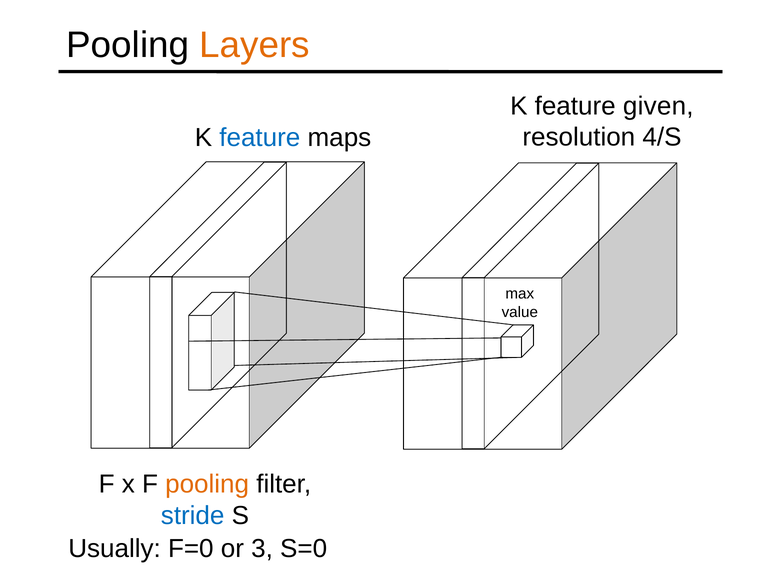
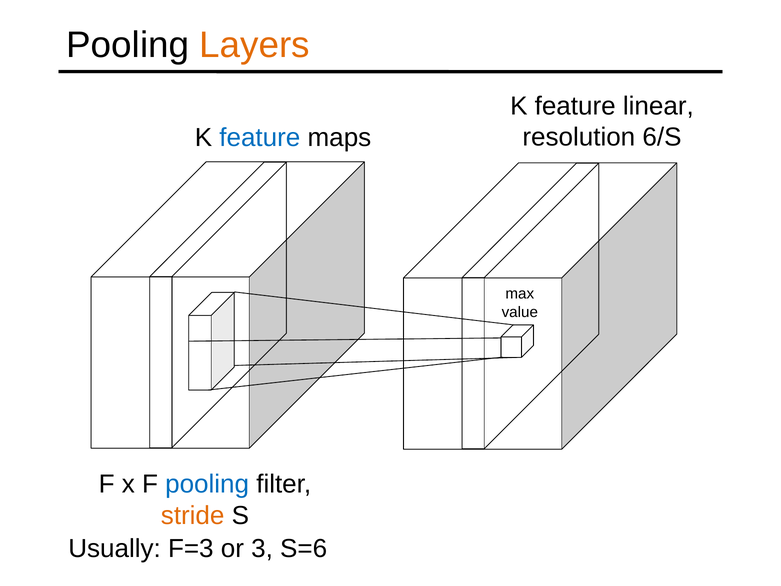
given: given -> linear (658, 106)
4/S: 4/S -> 6/S (662, 137)
pooling colour: orange -> blue (207, 484)
stride colour: blue -> orange (193, 515)
F=0: F=0 -> F=3 (191, 548)
S=0: S=0 -> S=6 (304, 548)
